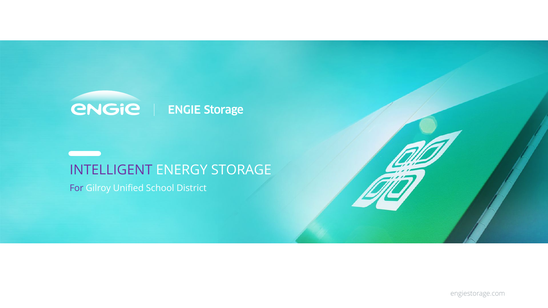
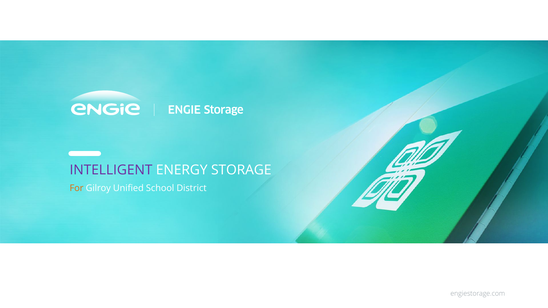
For colour: purple -> orange (77, 188)
